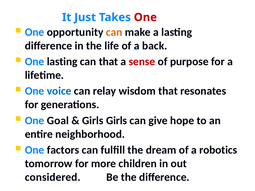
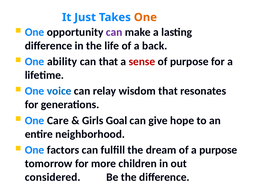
One colour: red -> orange (145, 17)
can colour: orange -> purple (114, 32)
One lasting: lasting -> ability (62, 62)
Goal: Goal -> Care (58, 121)
Girls Girls: Girls -> Goal (117, 121)
a robotics: robotics -> purpose (218, 150)
